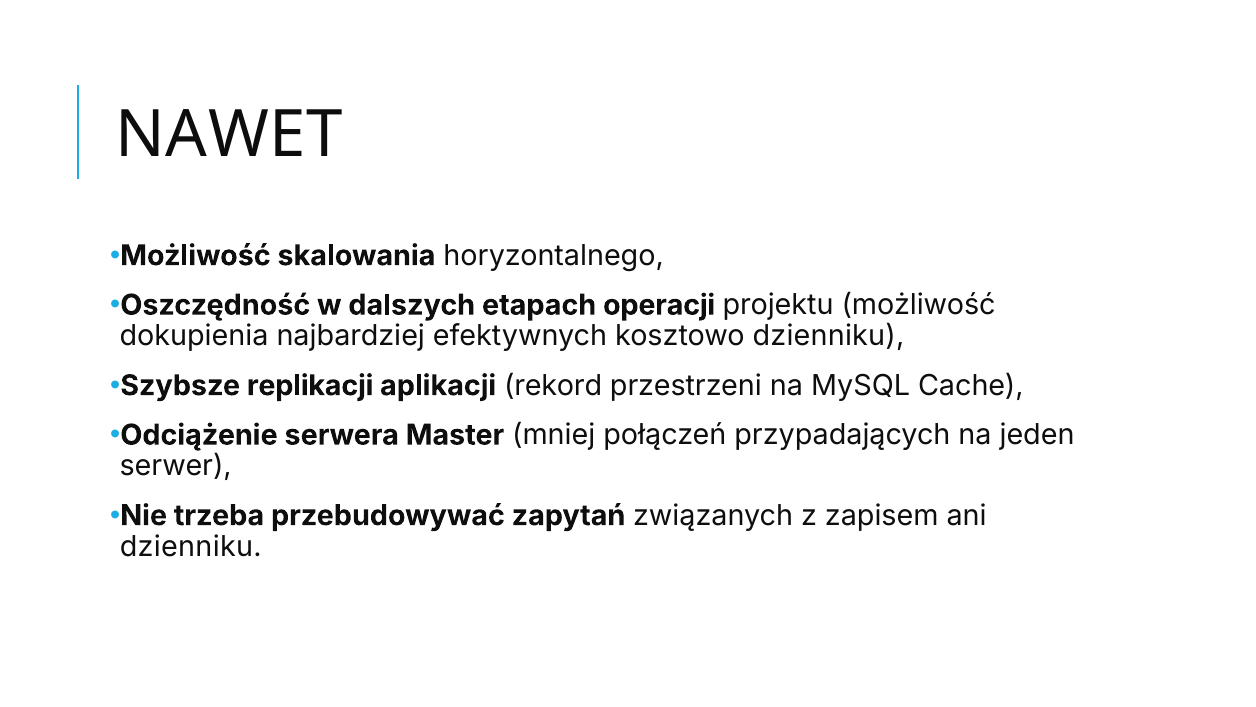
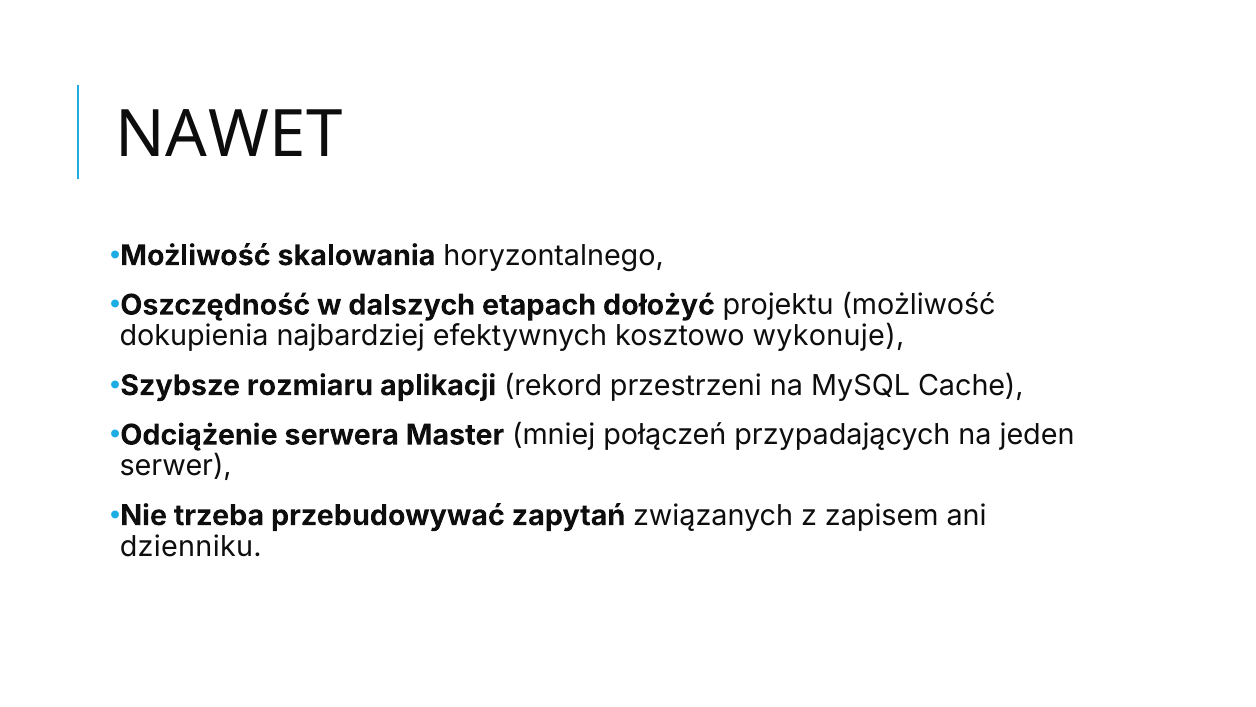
operacji: operacji -> dołożyć (659, 305)
kosztowo dzienniku: dzienniku -> wykonuje (828, 336)
replikacji: replikacji -> rozmiaru (310, 385)
